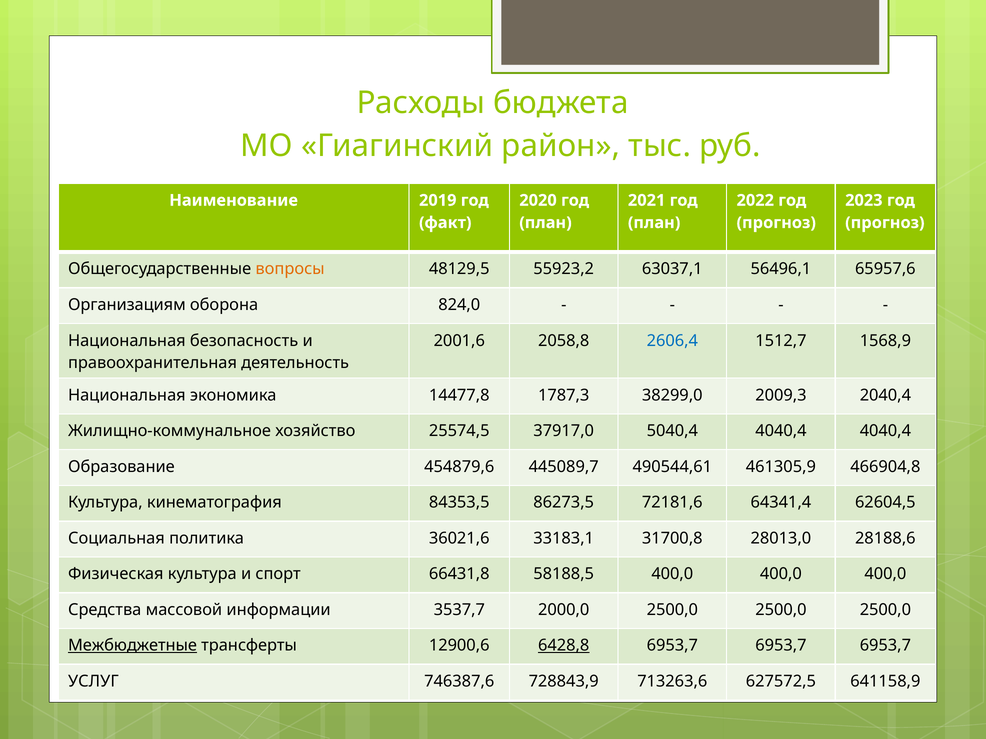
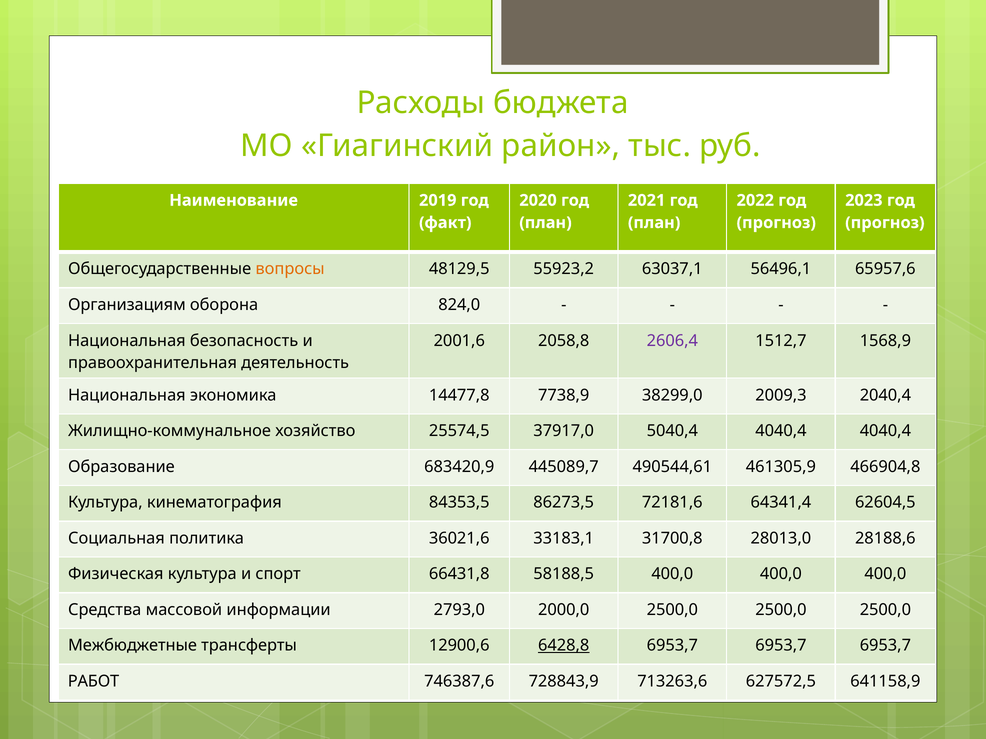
2606,4 colour: blue -> purple (672, 341)
1787,3: 1787,3 -> 7738,9 (564, 395)
454879,6: 454879,6 -> 683420,9 (459, 467)
3537,7: 3537,7 -> 2793,0 (459, 610)
Межбюджетные underline: present -> none (133, 646)
УСЛУГ: УСЛУГ -> РАБОТ (94, 682)
